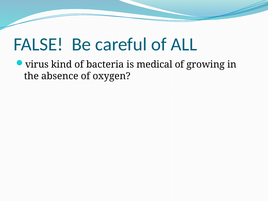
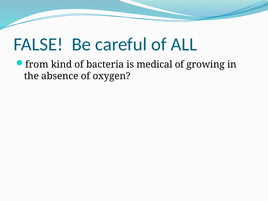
virus: virus -> from (37, 65)
